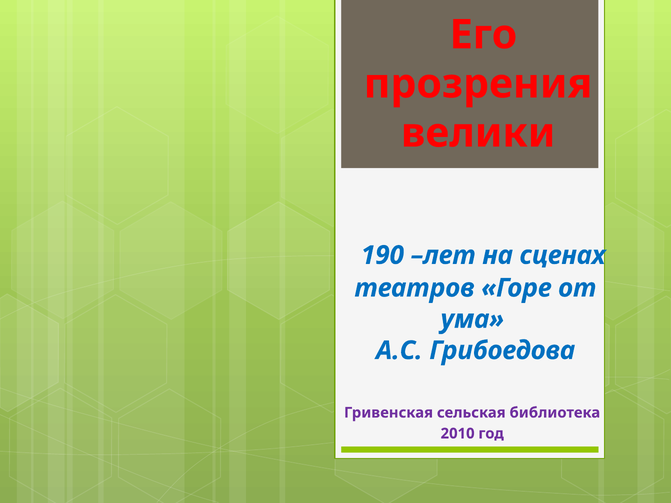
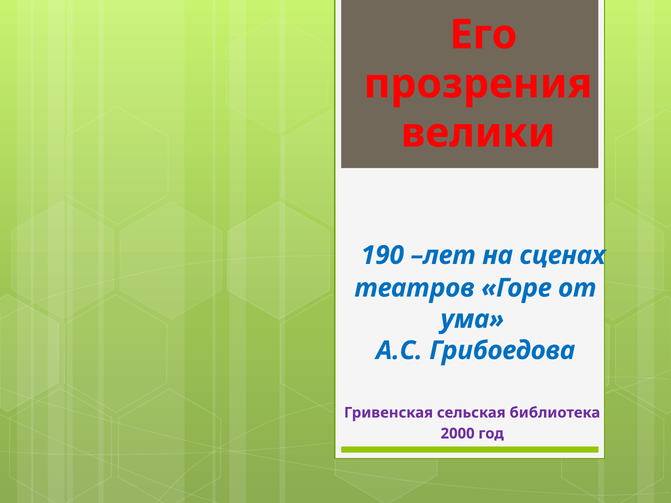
2010: 2010 -> 2000 (458, 434)
